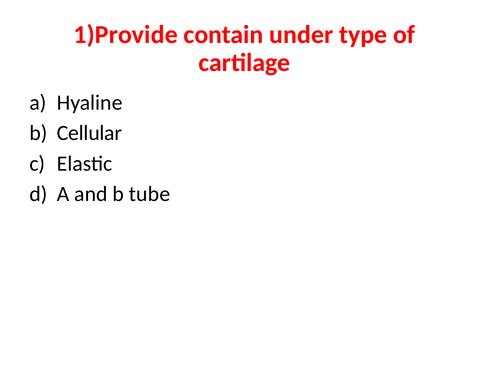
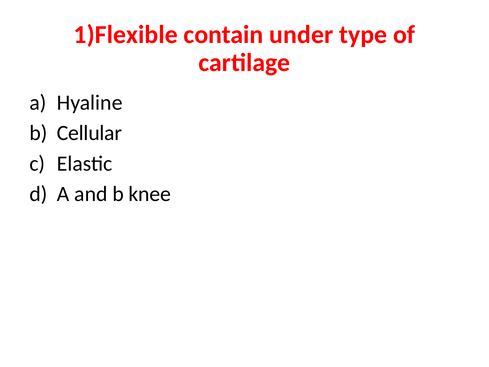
1)Provide: 1)Provide -> 1)Flexible (126, 35)
tube: tube -> knee (150, 194)
